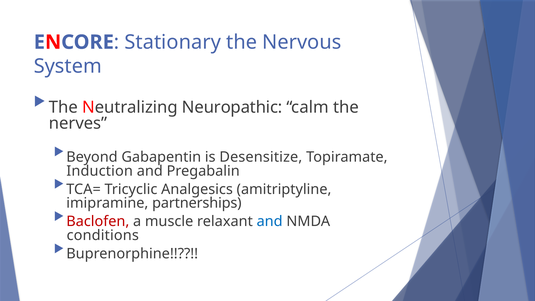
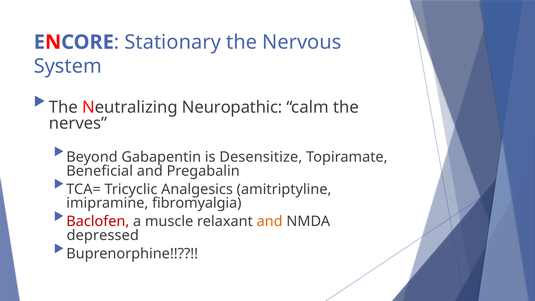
Induction: Induction -> Beneficial (100, 171)
partnerships: partnerships -> fibromyalgia (197, 203)
and colour: blue -> orange (270, 221)
conditions: conditions -> depressed (103, 235)
